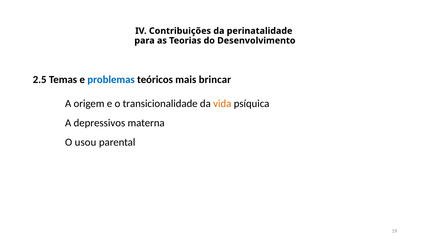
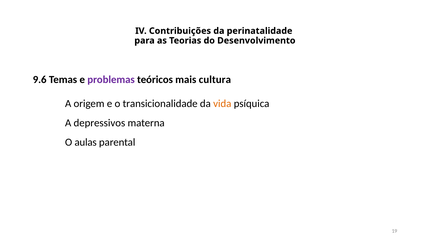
2.5: 2.5 -> 9.6 (40, 80)
problemas colour: blue -> purple (111, 80)
brincar: brincar -> cultura (215, 80)
usou: usou -> aulas (86, 142)
